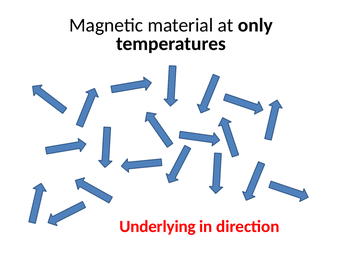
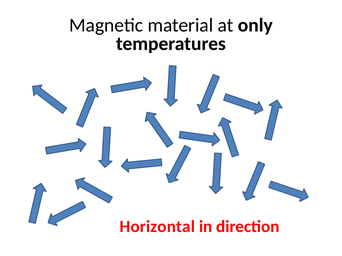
Underlying: Underlying -> Horizontal (157, 227)
